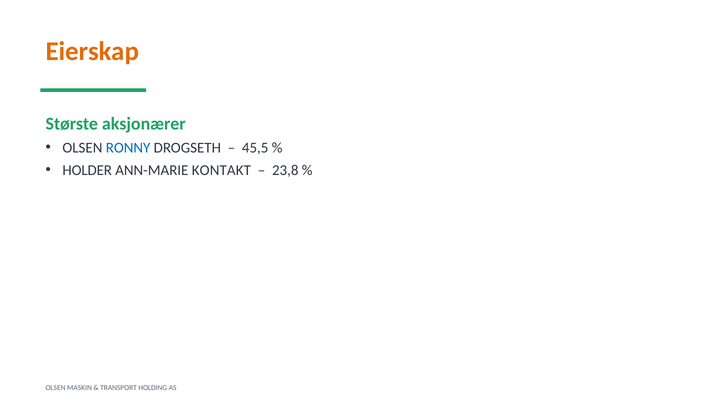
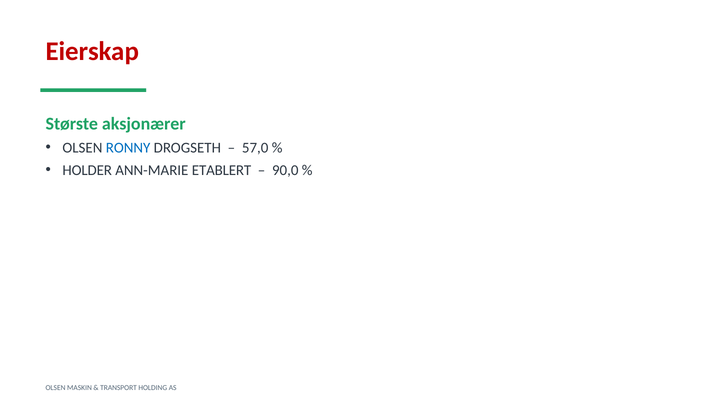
Eierskap colour: orange -> red (92, 51)
45,5: 45,5 -> 57,0 (255, 147)
KONTAKT: KONTAKT -> ETABLERT (222, 170)
23,8: 23,8 -> 90,0 (285, 170)
